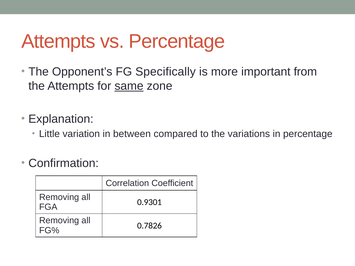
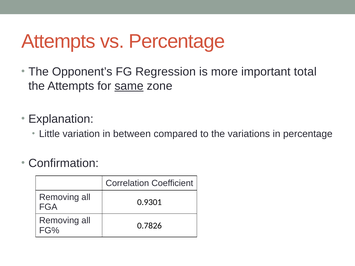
Specifically: Specifically -> Regression (166, 72)
from: from -> total (305, 72)
